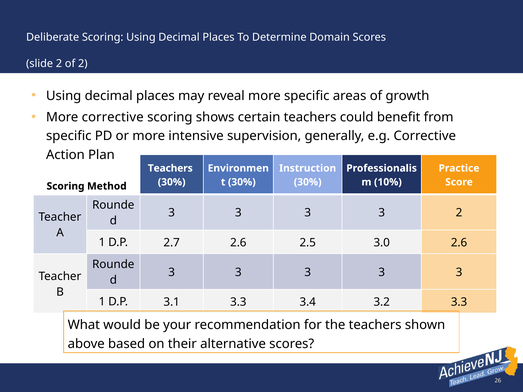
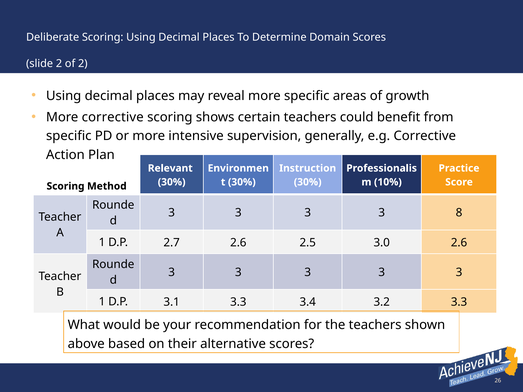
Teachers: Teachers -> Relevant (170, 168)
3 2: 2 -> 8 (459, 213)
